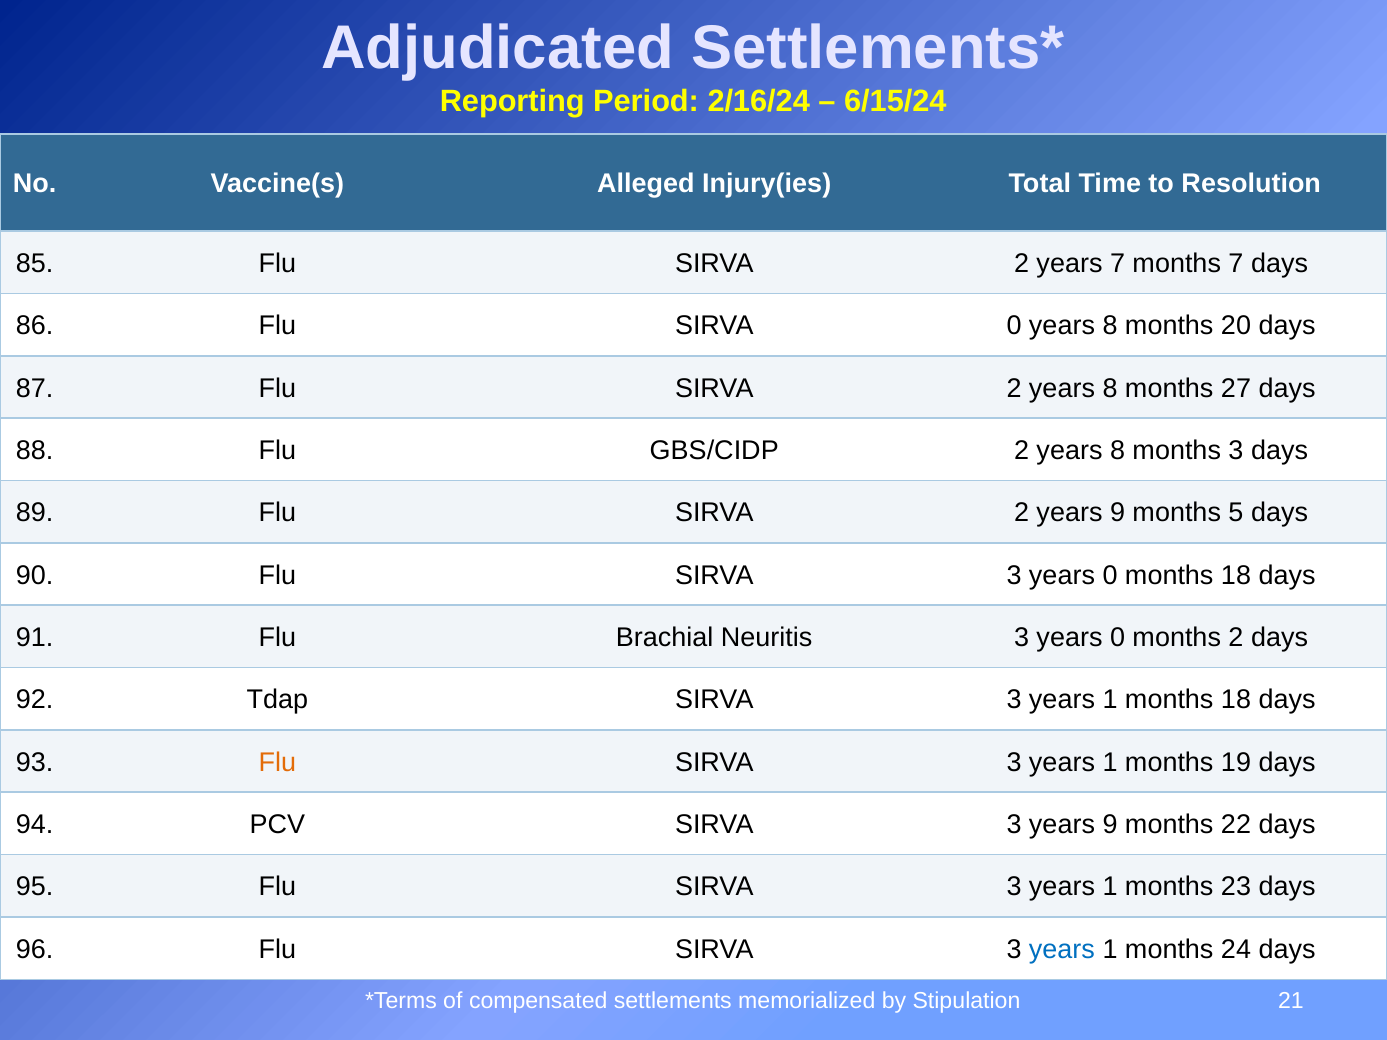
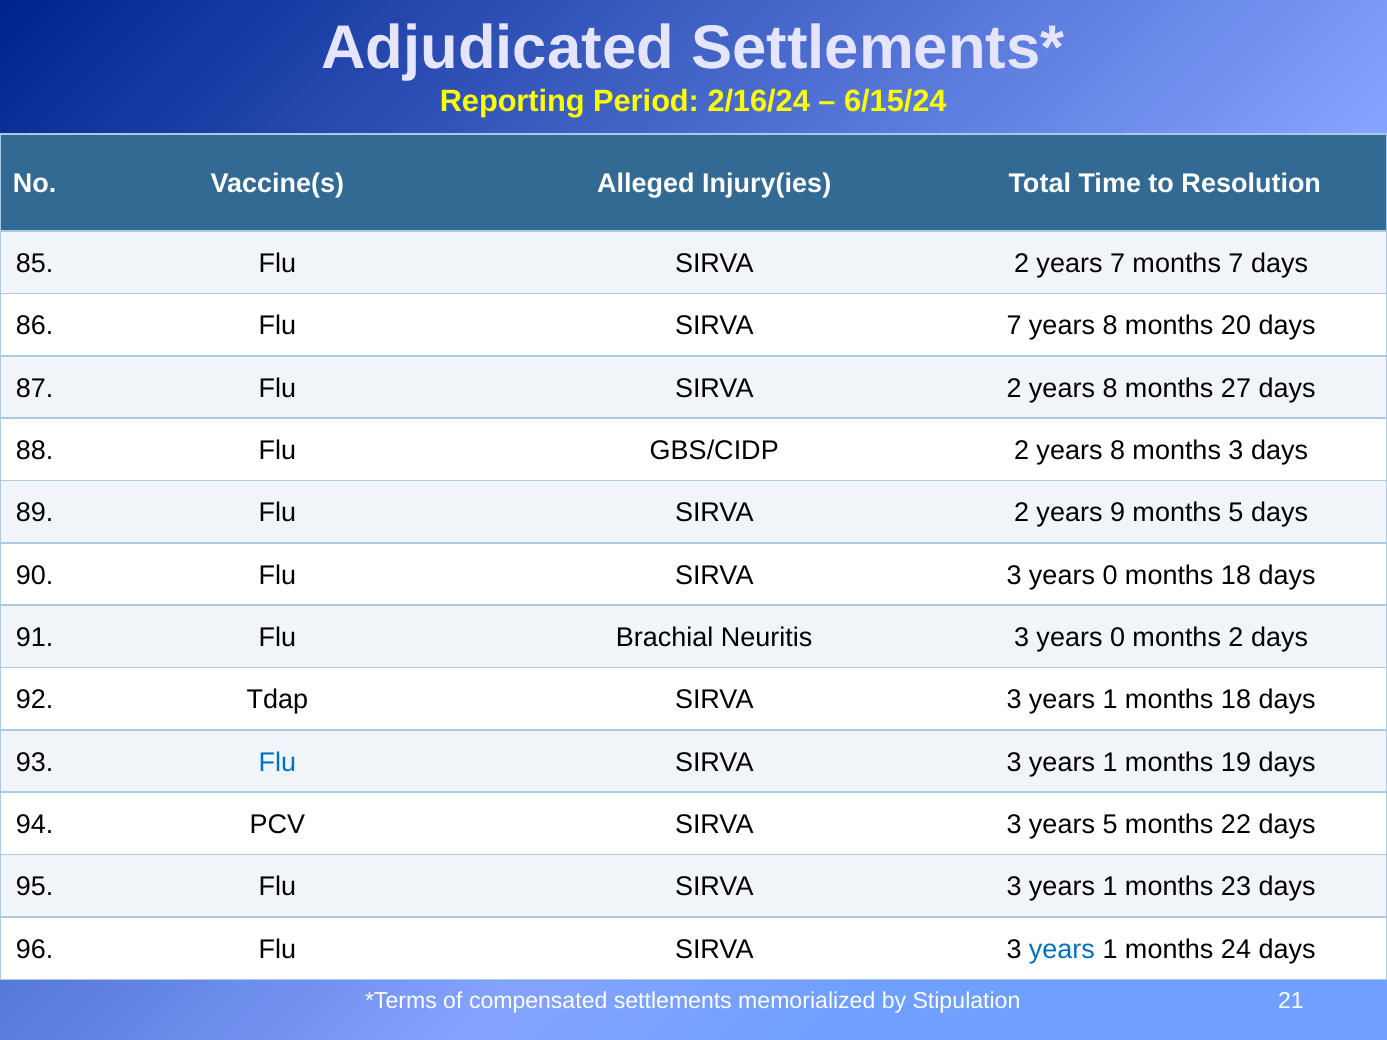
SIRVA 0: 0 -> 7 (1014, 326)
Flu colour: orange -> blue (277, 762)
3 years 9: 9 -> 5 (1110, 825)
